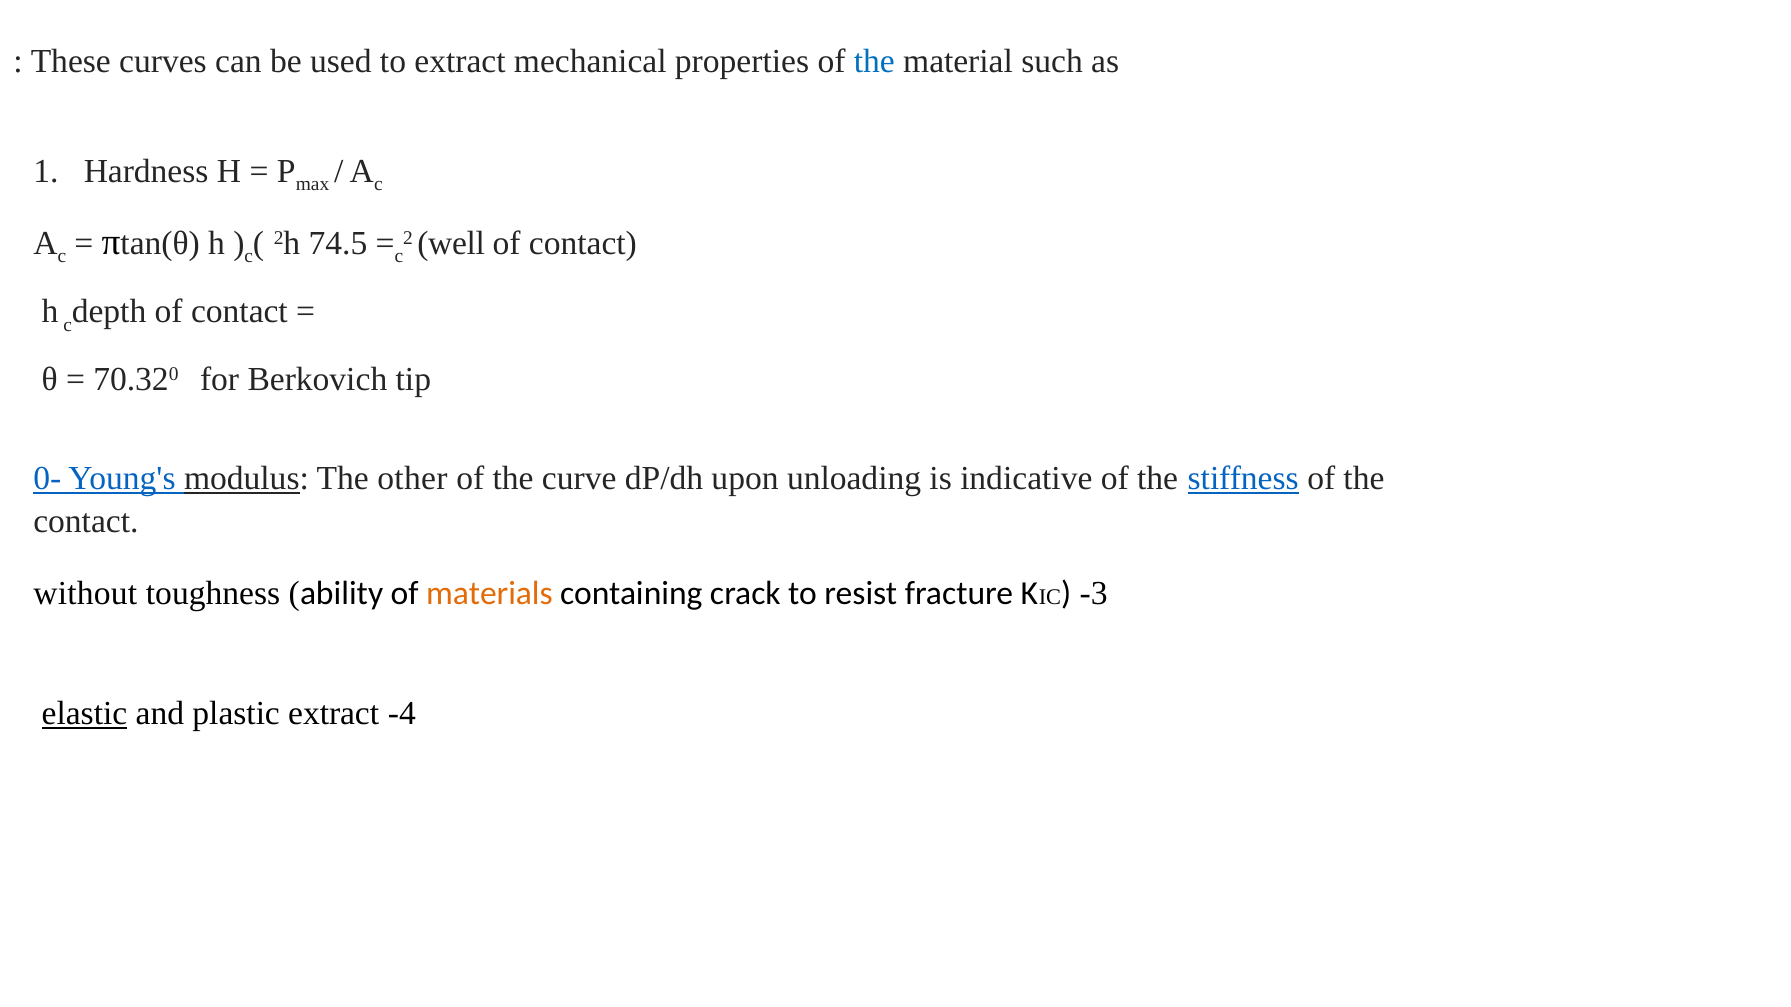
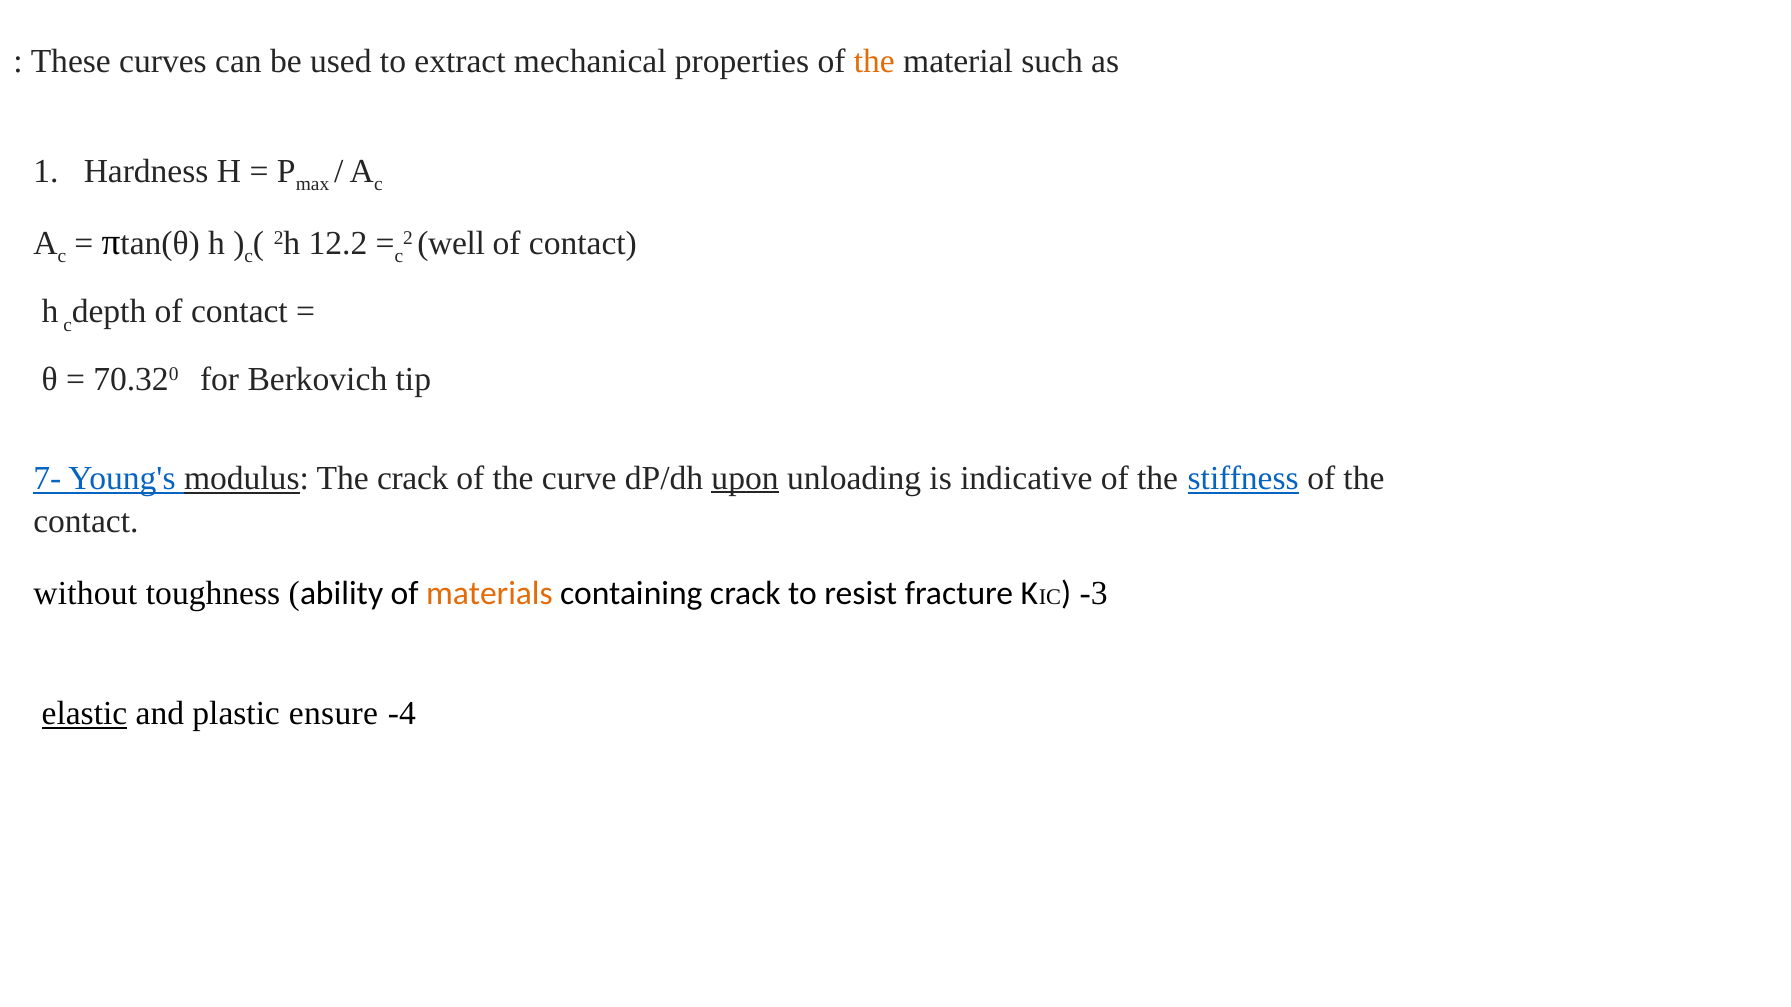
the colour: blue -> orange (874, 62)
74.5: 74.5 -> 12.2 (338, 243)
0-: 0- -> 7- (47, 478)
The other: other -> crack (413, 478)
upon underline: none -> present (745, 478)
plastic extract: extract -> ensure (333, 714)
